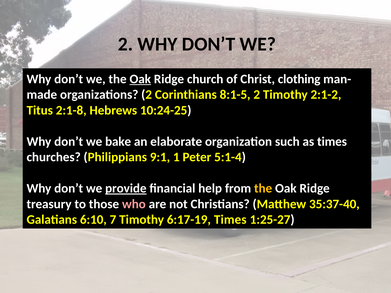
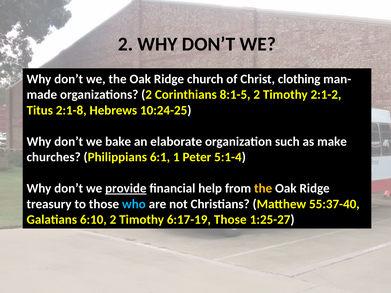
Oak underline: present -> none (140, 79)
as times: times -> make (332, 142)
9:1: 9:1 -> 6:1 (160, 157)
who colour: pink -> light blue (134, 204)
35:37-40: 35:37-40 -> 55:37-40 (334, 204)
6:10 7: 7 -> 2 (113, 220)
6:17-19 Times: Times -> Those (230, 220)
